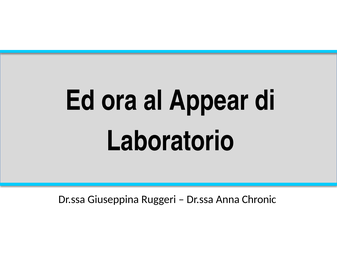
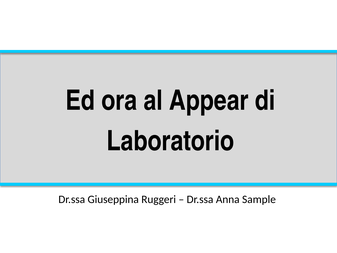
Chronic: Chronic -> Sample (259, 199)
